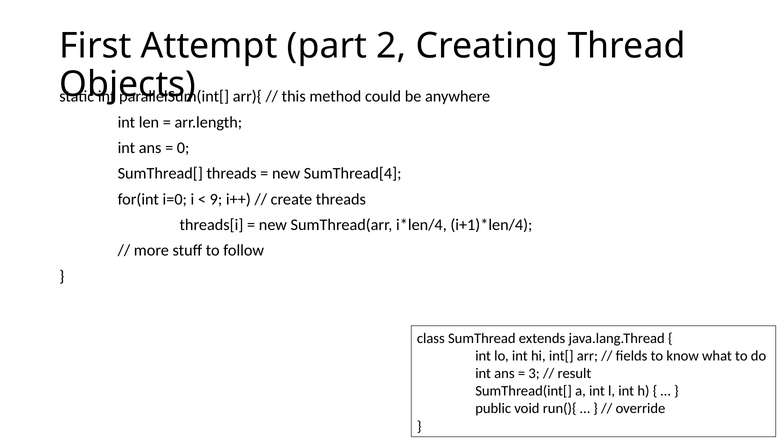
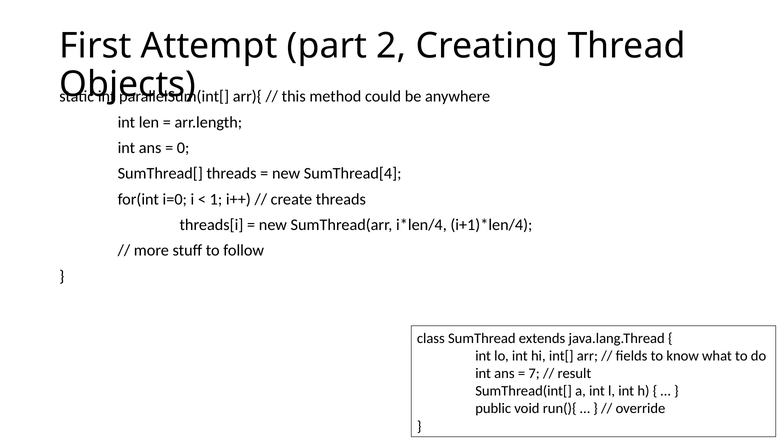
9: 9 -> 1 (216, 199)
3: 3 -> 7 (534, 373)
